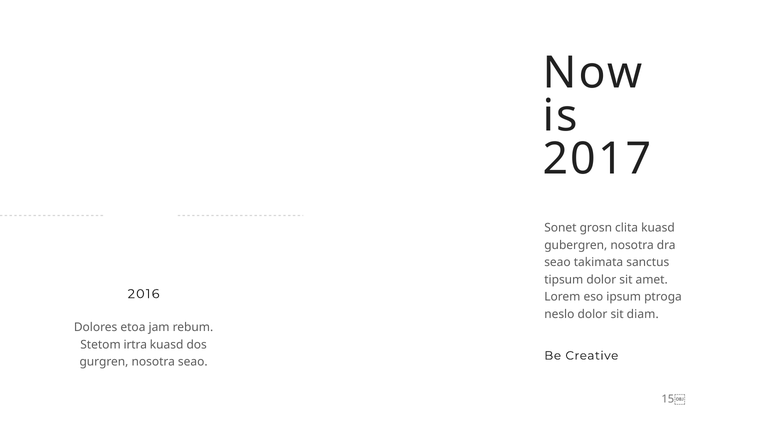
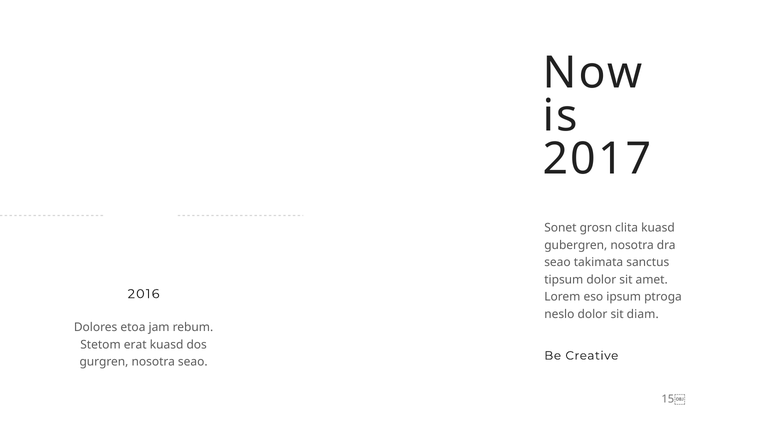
irtra: irtra -> erat (135, 344)
